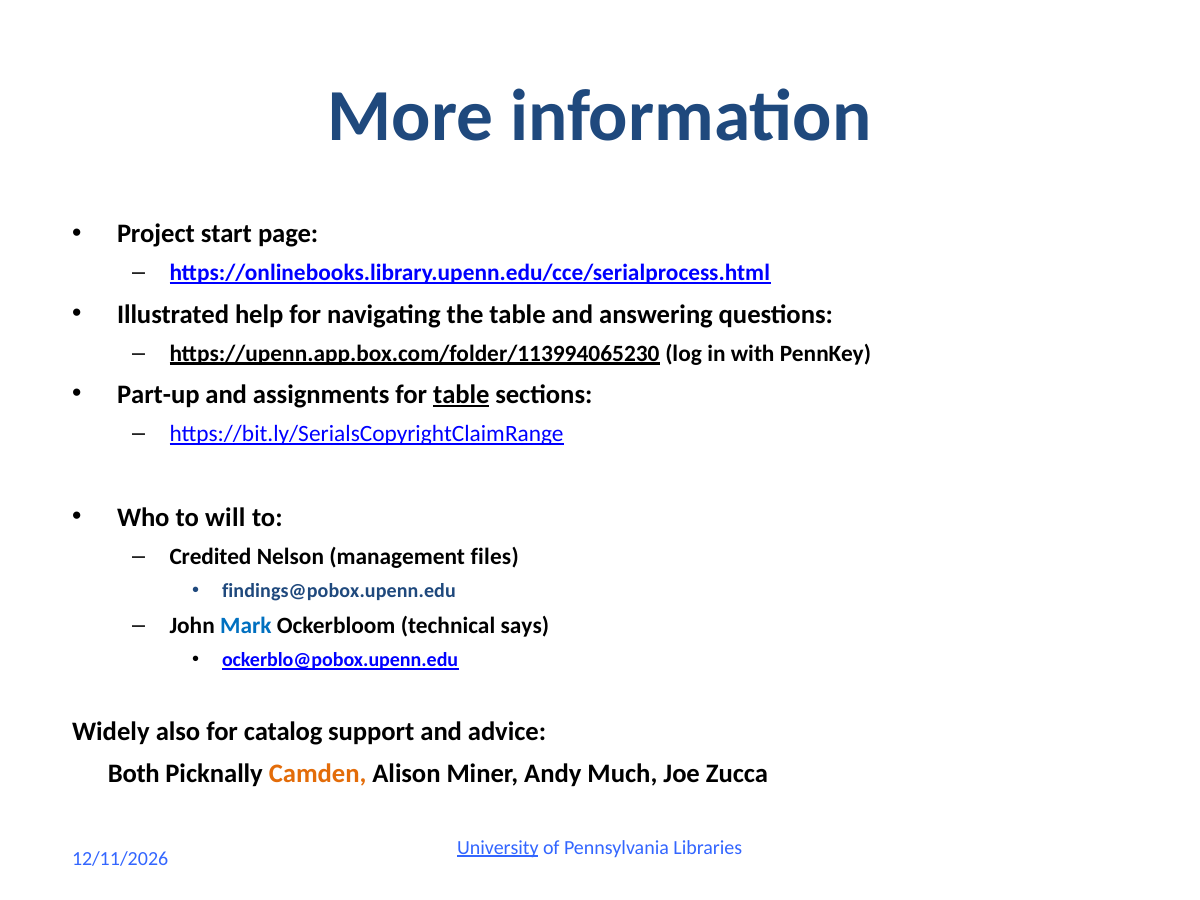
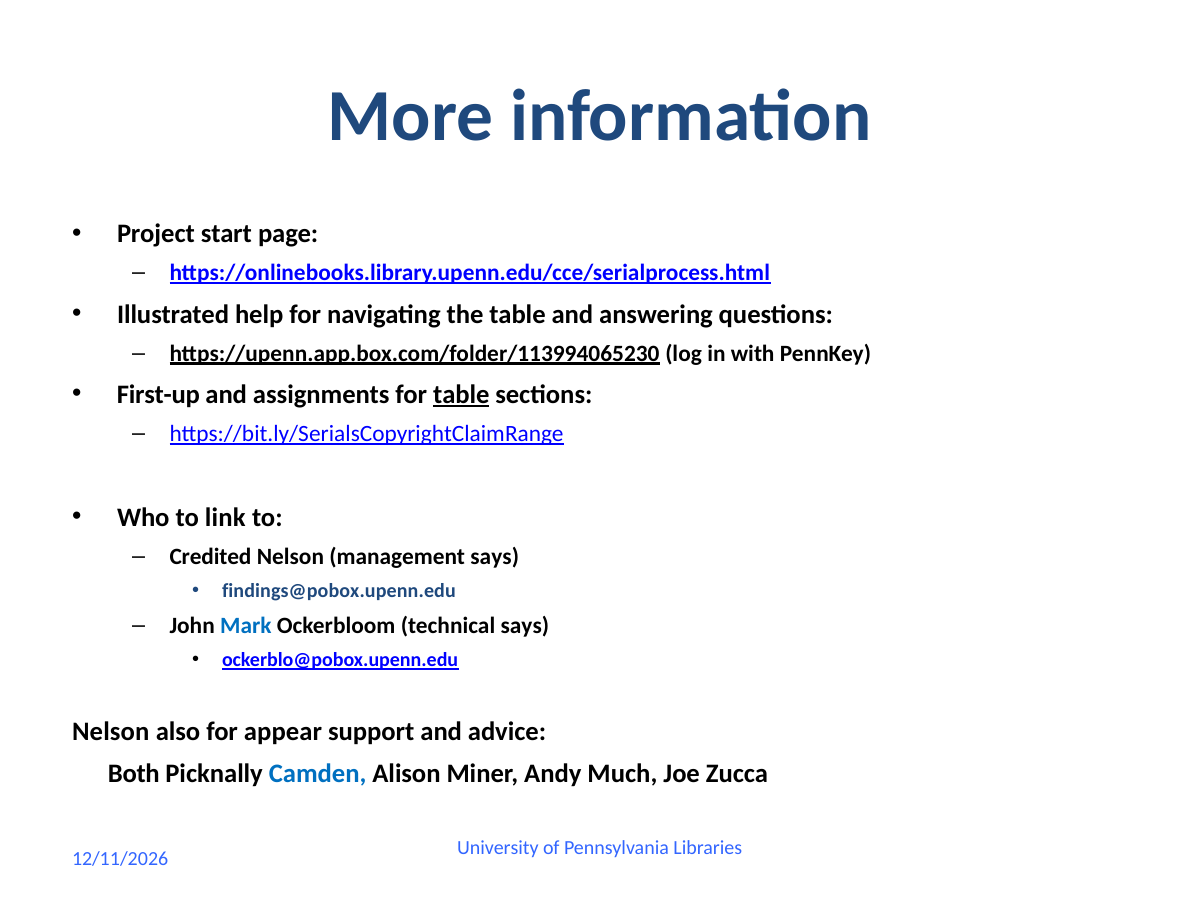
Part-up: Part-up -> First-up (158, 395)
will: will -> link (225, 518)
management files: files -> says (495, 557)
Widely: Widely -> Nelson (111, 731)
catalog: catalog -> appear (283, 731)
Camden colour: orange -> blue (318, 774)
University underline: present -> none (498, 847)
